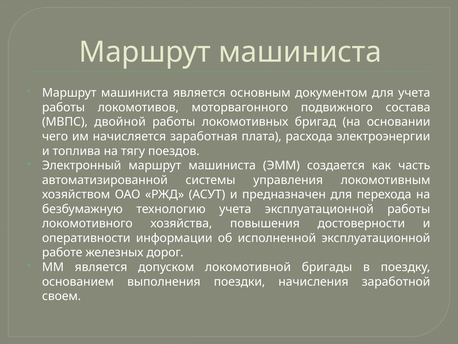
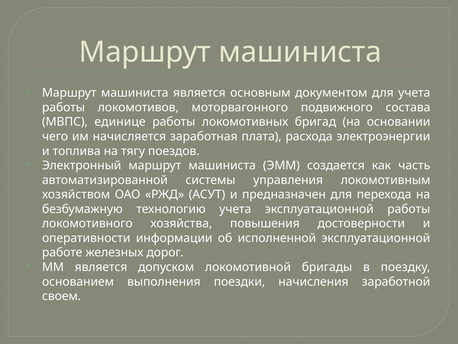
двойной: двойной -> единице (120, 122)
